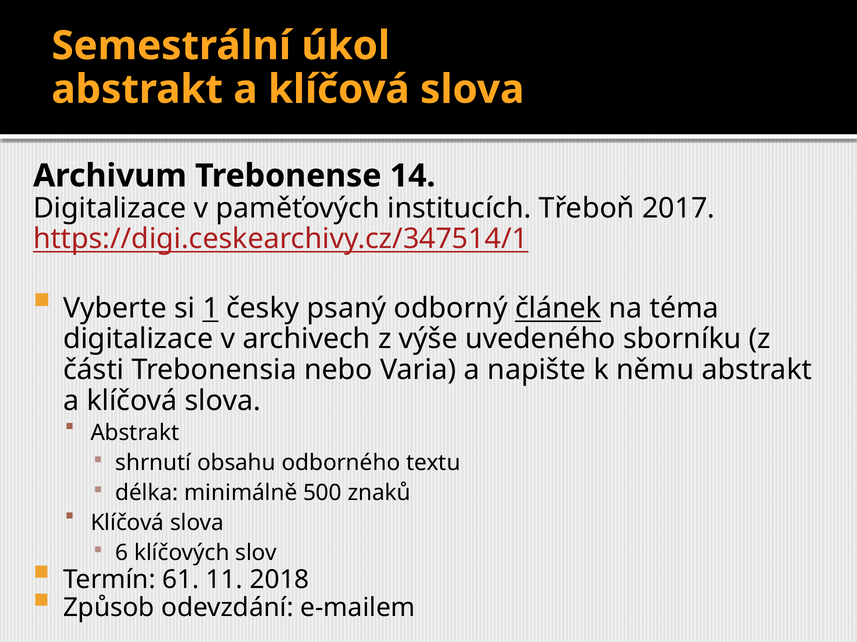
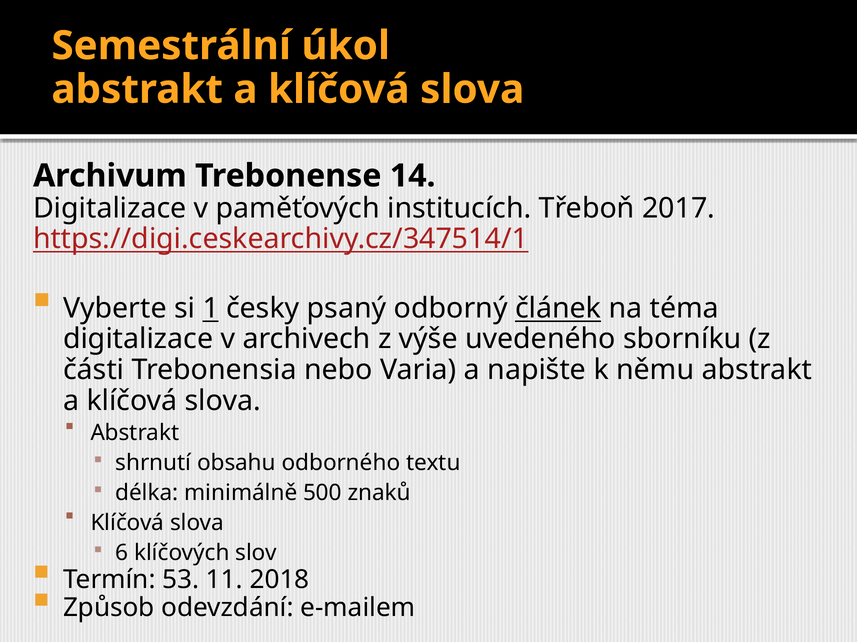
61: 61 -> 53 (181, 580)
